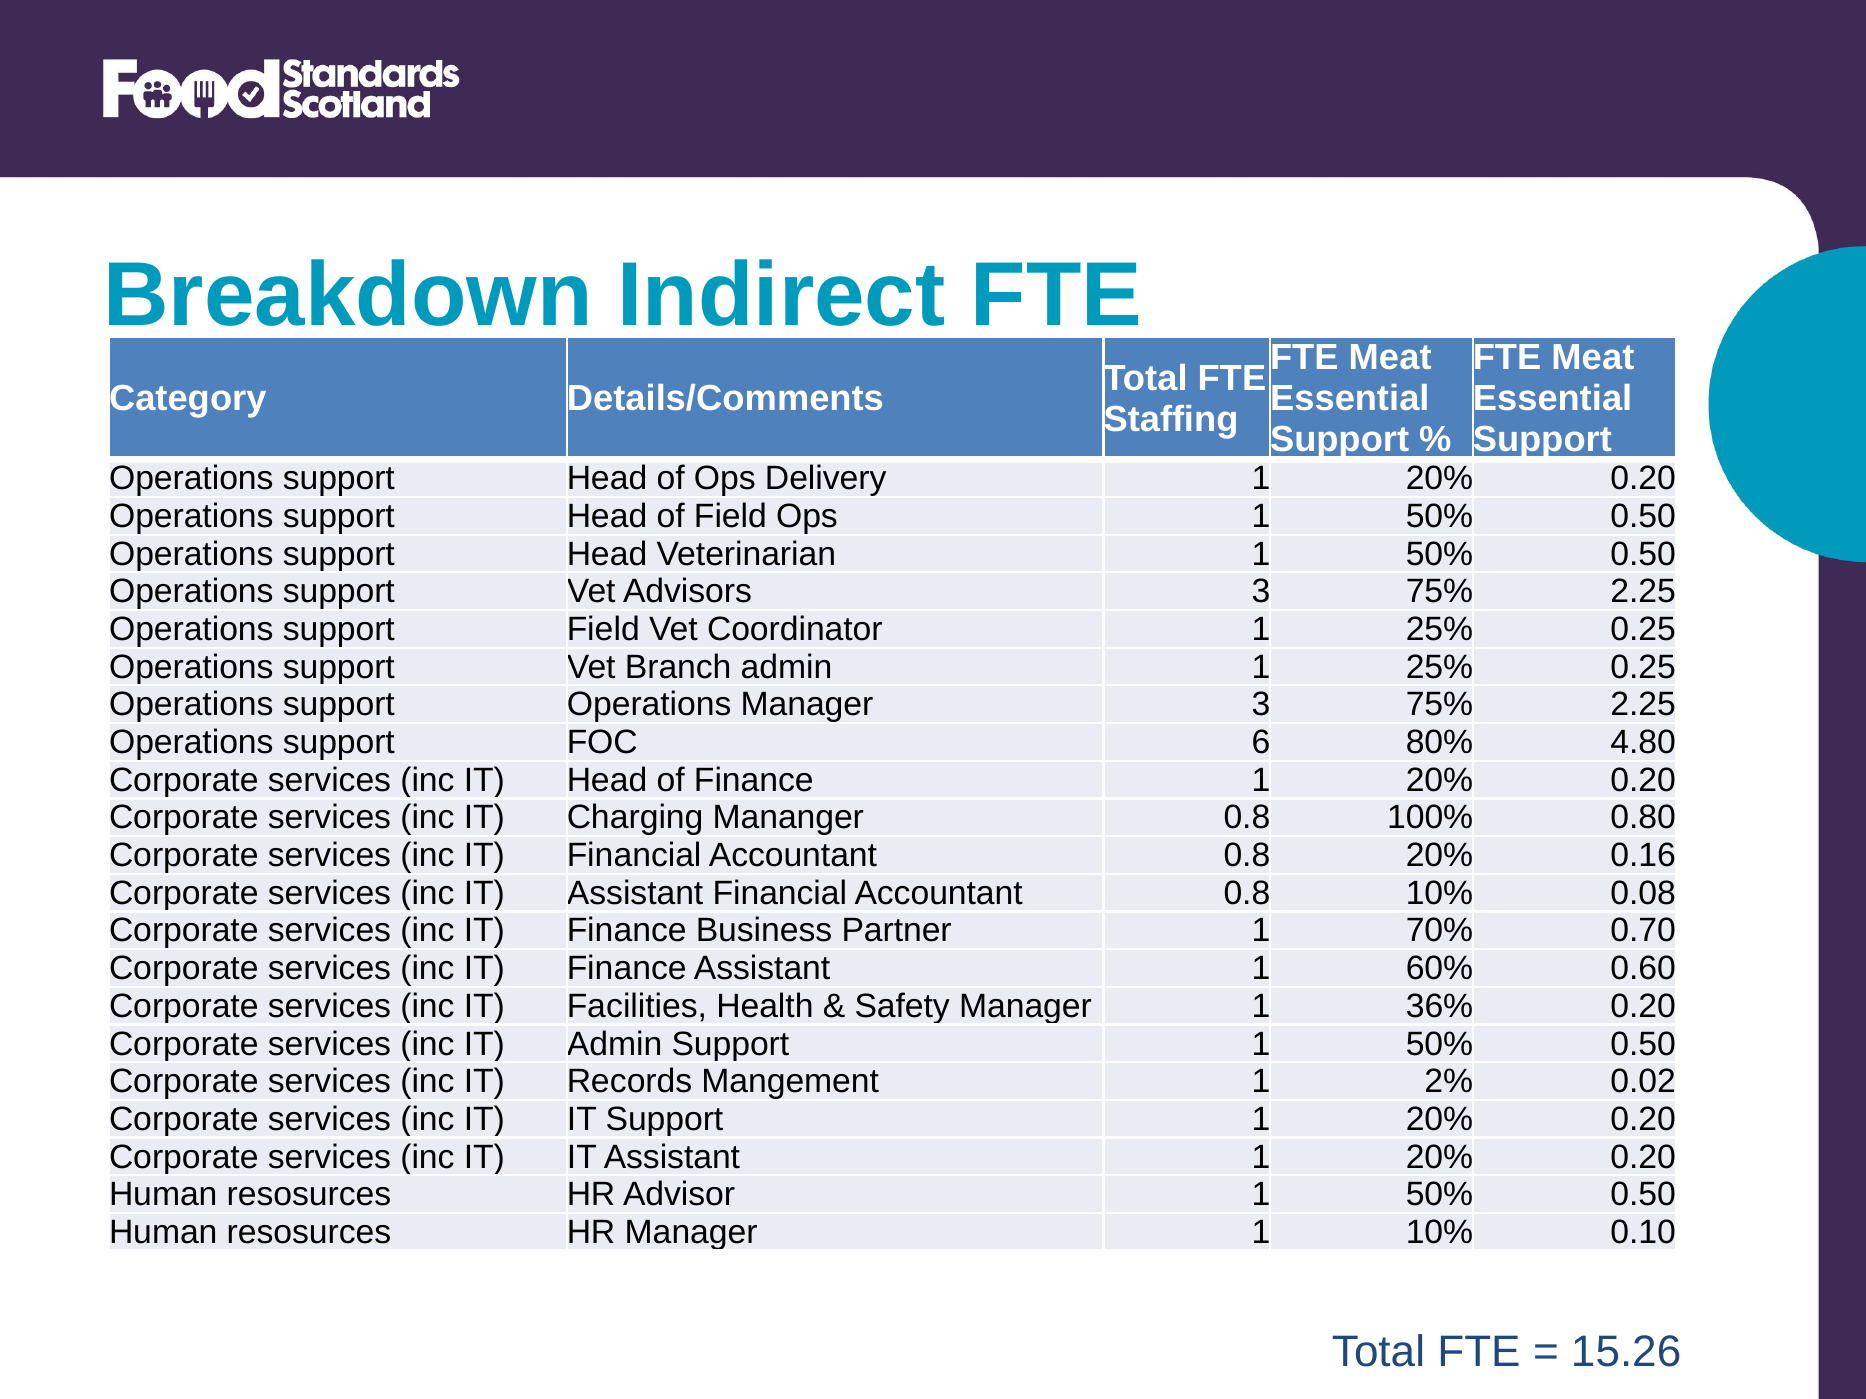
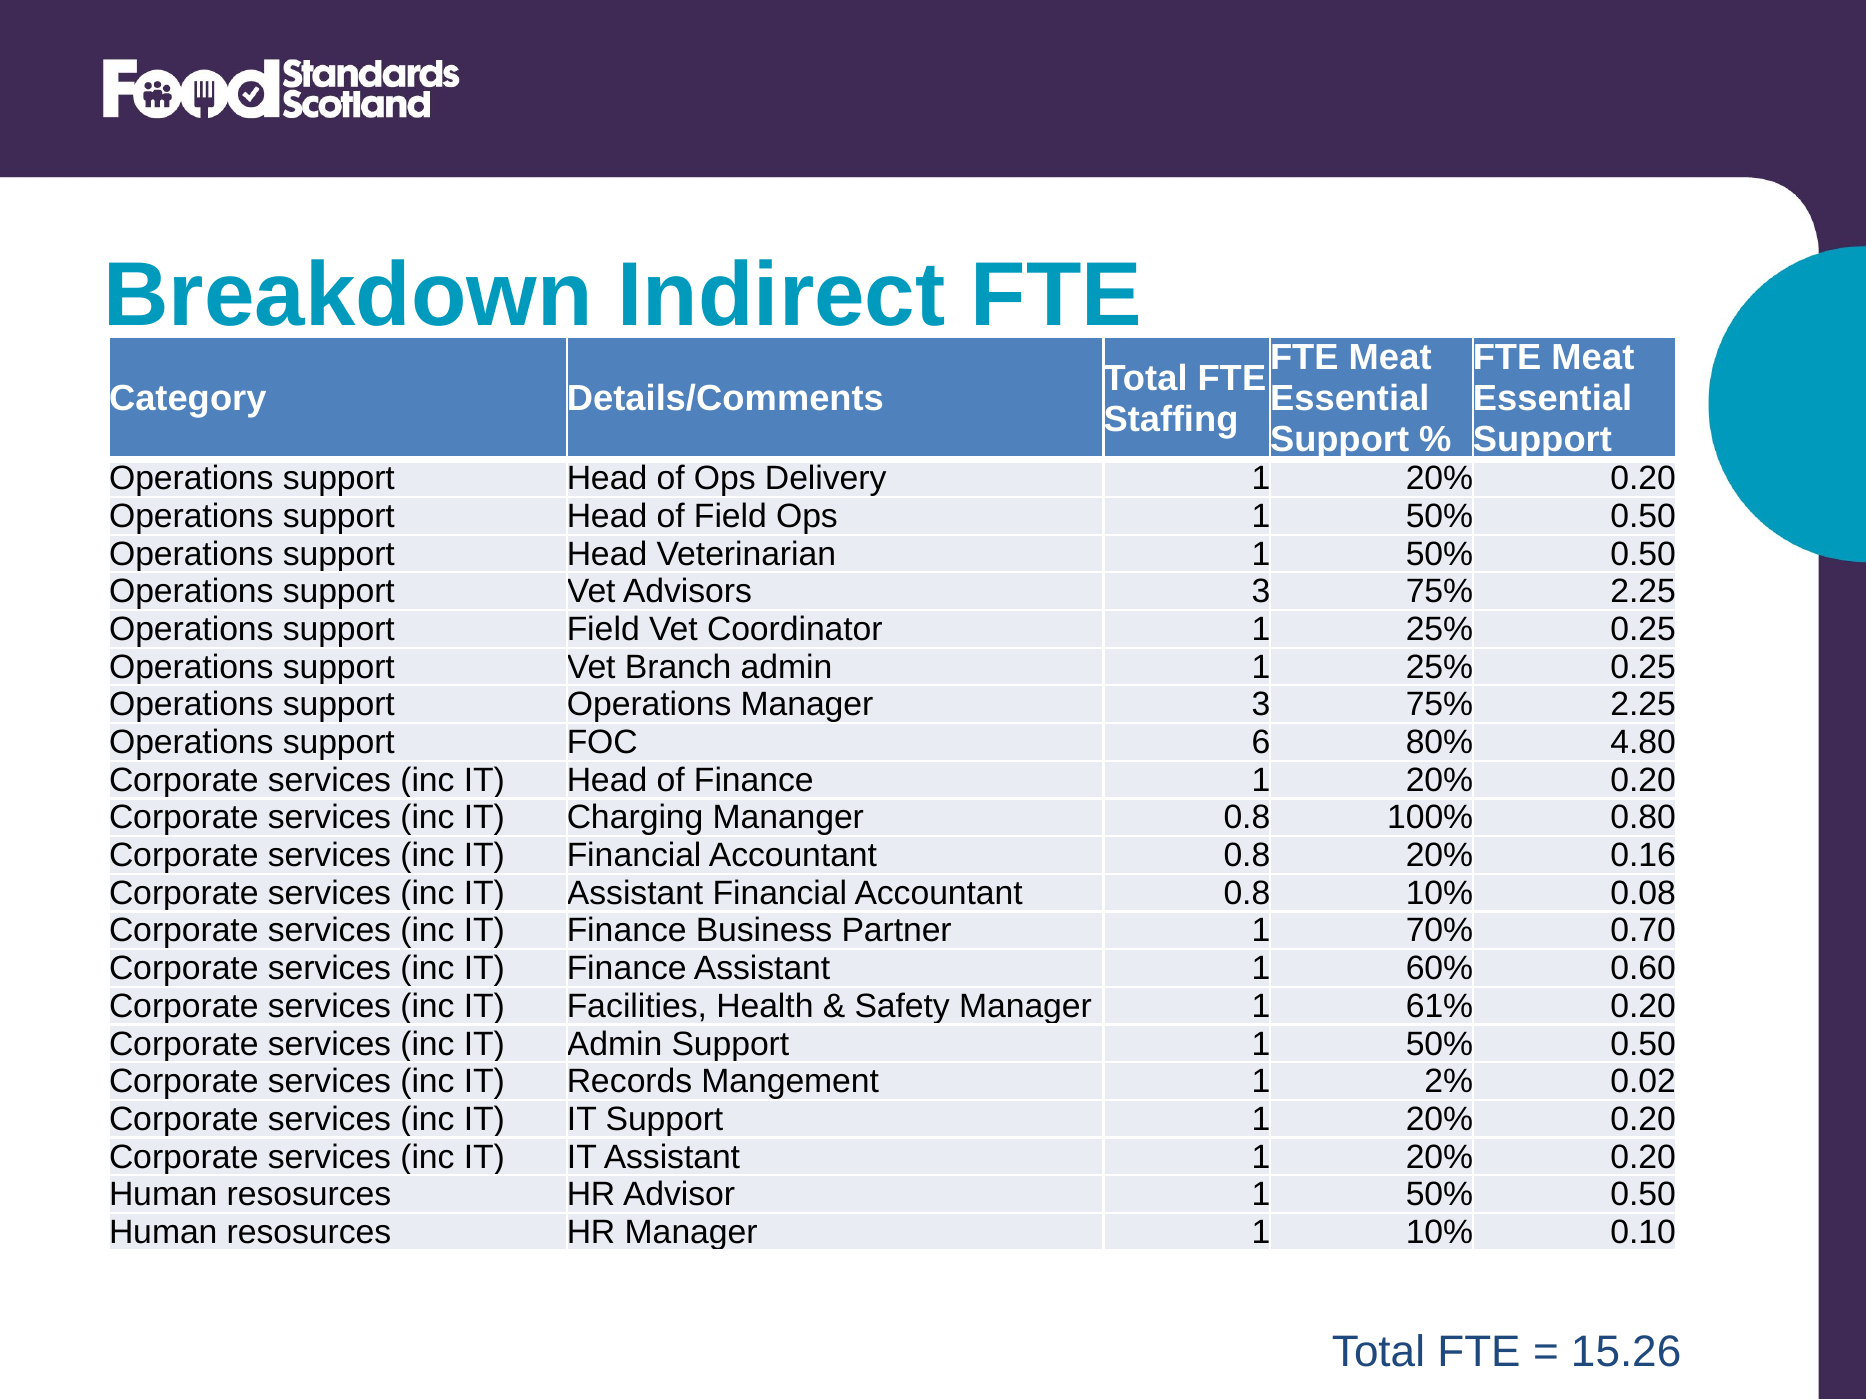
36%: 36% -> 61% (1440, 1007)
